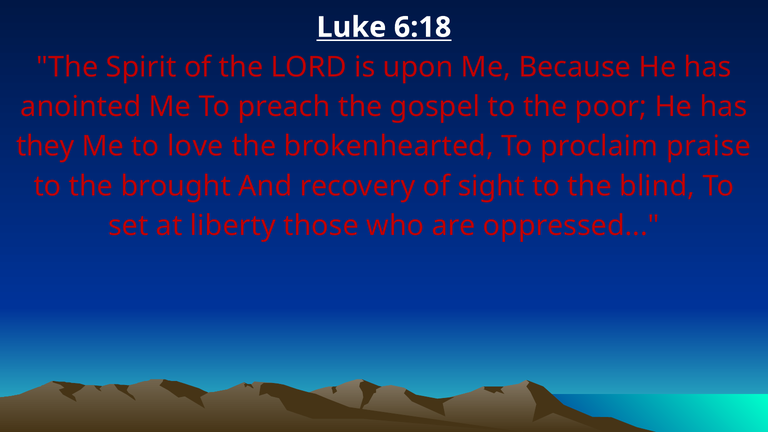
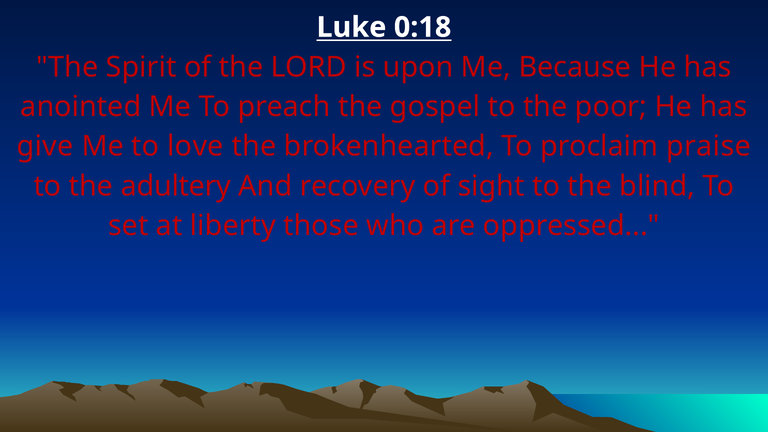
6:18: 6:18 -> 0:18 (423, 27)
they: they -> give (45, 146)
brought: brought -> adultery (176, 186)
